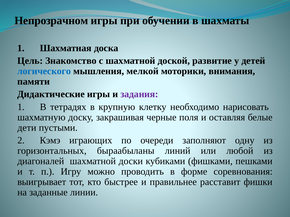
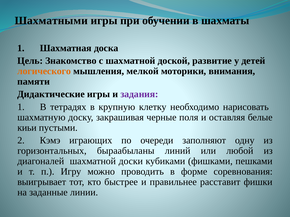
Непрозрачном: Непрозрачном -> Шахматными (51, 21)
логического colour: blue -> orange (44, 71)
дети: дети -> киьи (27, 128)
